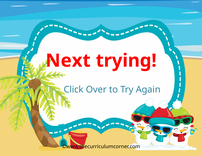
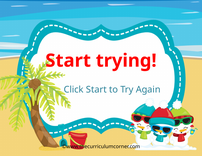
Next: Next -> Start (68, 61)
Click Over: Over -> Start (96, 90)
